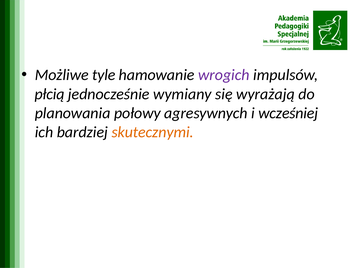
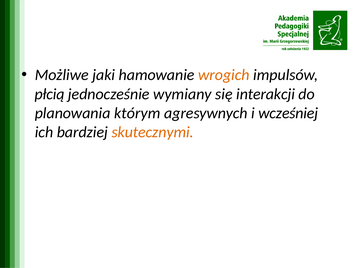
tyle: tyle -> jaki (104, 75)
wrogich colour: purple -> orange (224, 75)
wyrażają: wyrażają -> interakcji (266, 94)
połowy: połowy -> którym (137, 113)
